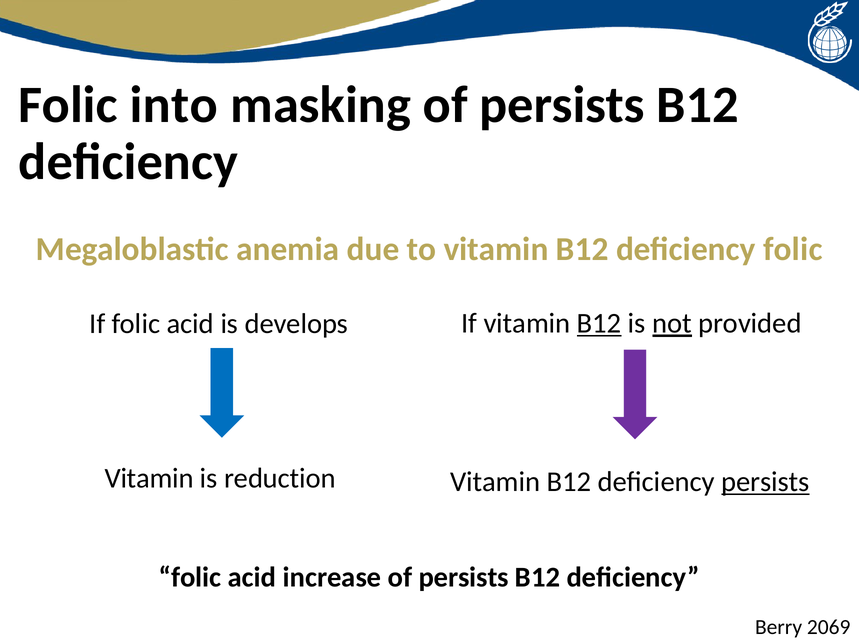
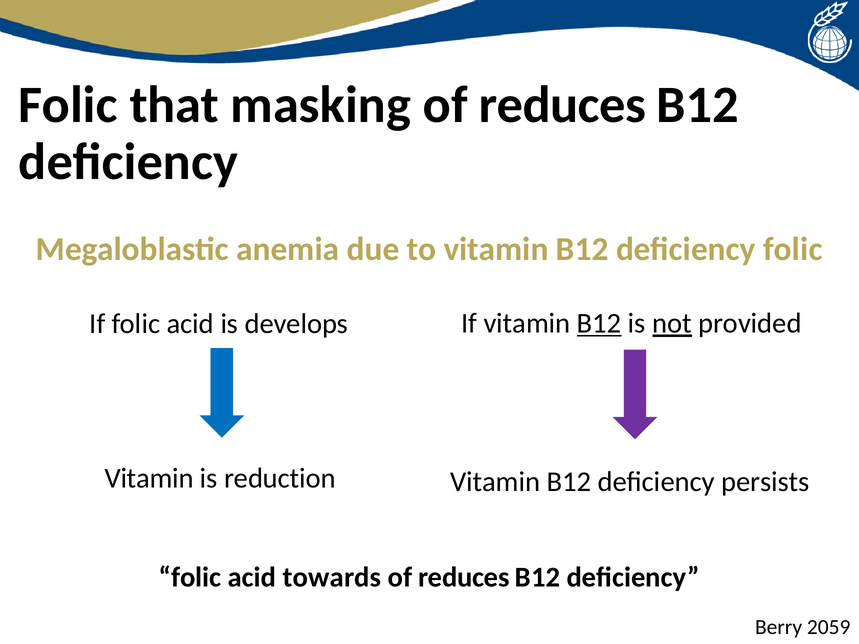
into: into -> that (174, 105)
masking of persists: persists -> reduces (562, 105)
persists underline: present -> none (765, 482)
increase: increase -> towards (332, 577)
persists: persists -> reduces (464, 577)
2069: 2069 -> 2059 (829, 627)
